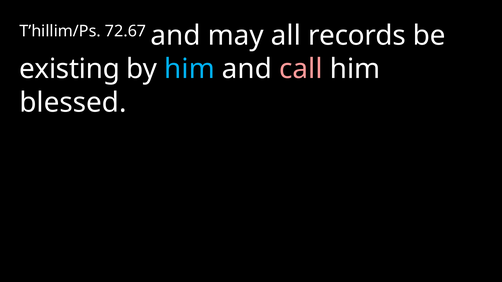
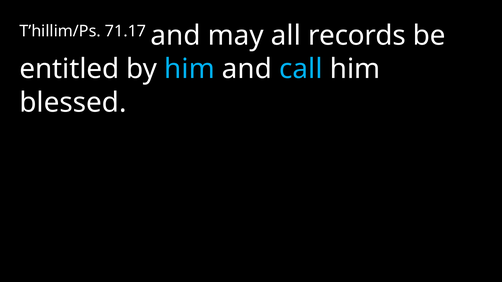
72.67: 72.67 -> 71.17 (126, 31)
existing: existing -> entitled (69, 69)
call colour: pink -> light blue (301, 69)
